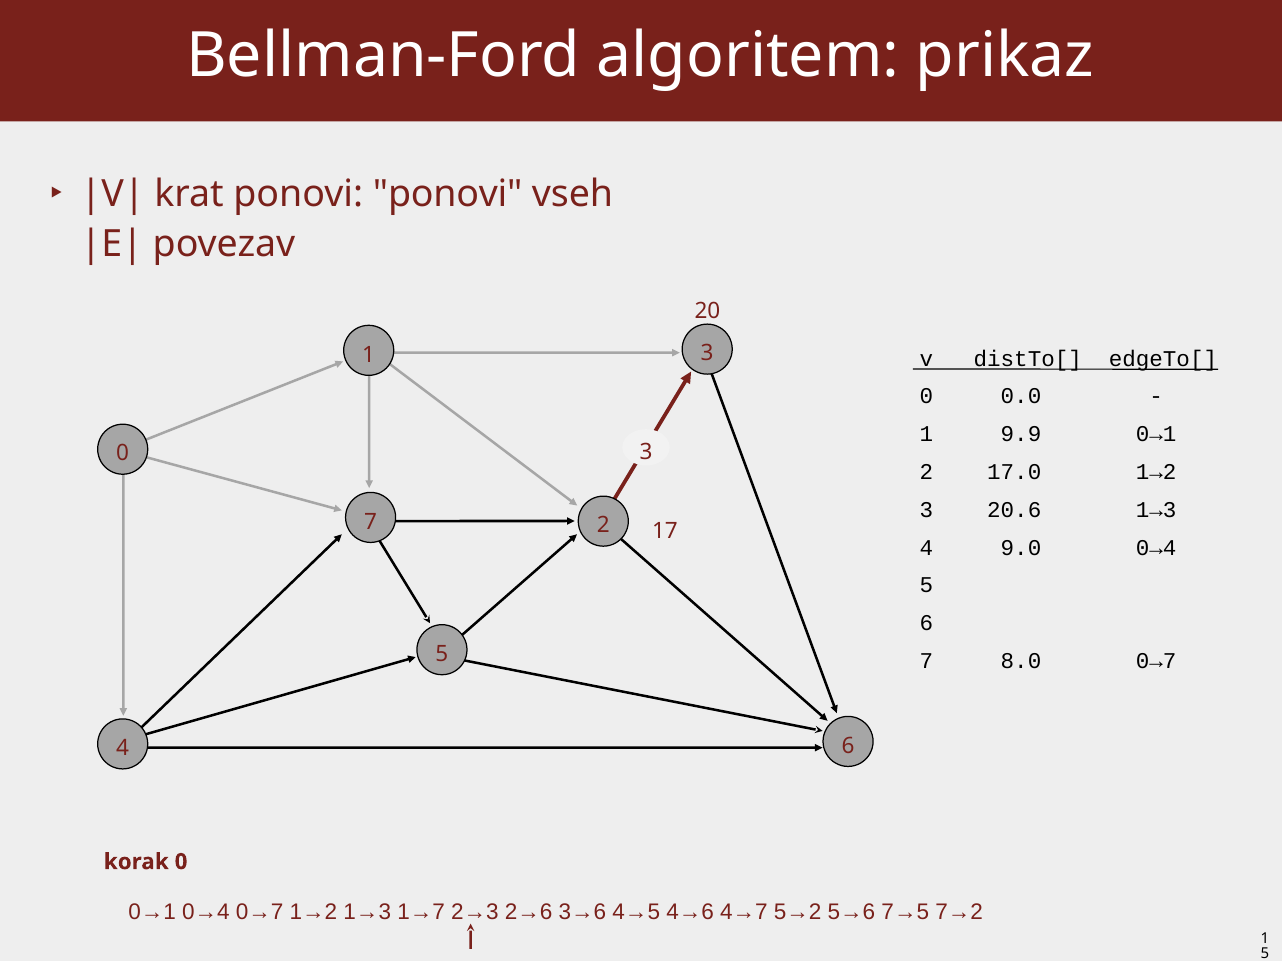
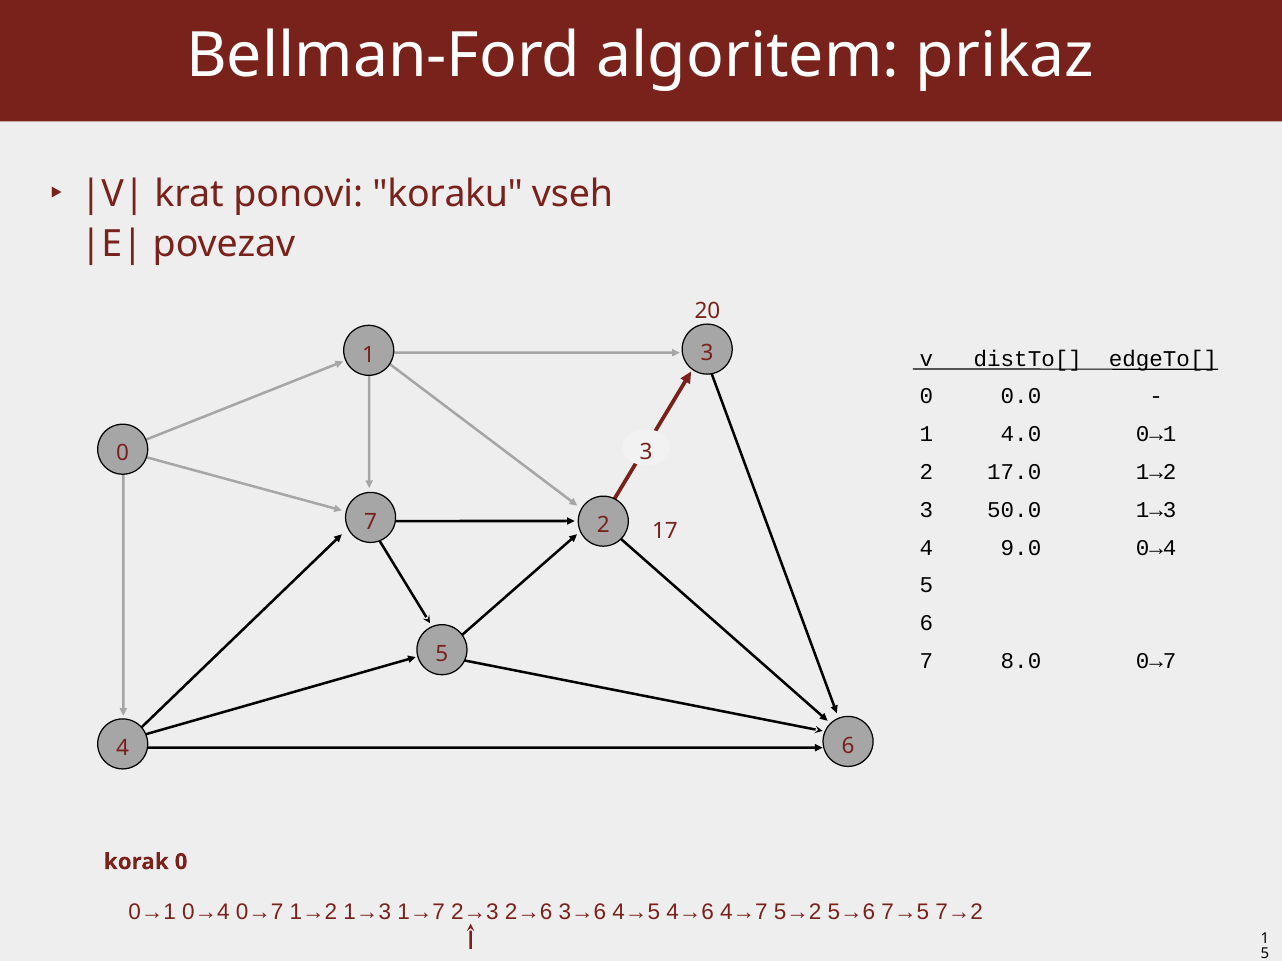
ponovi ponovi: ponovi -> koraku (448, 195)
9.9: 9.9 -> 4.0 (1021, 435)
20.6: 20.6 -> 50.0 (1014, 510)
